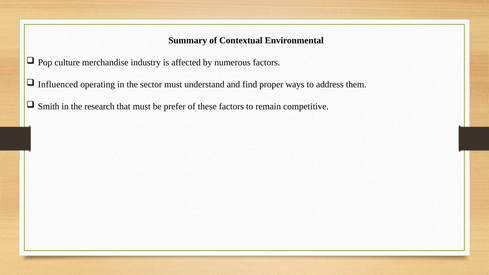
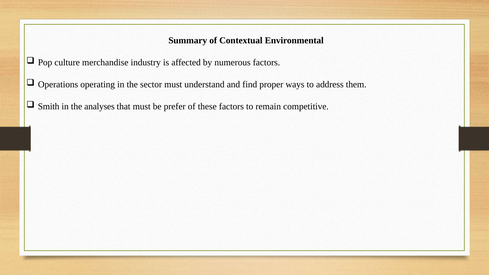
Influenced: Influenced -> Operations (58, 84)
research: research -> analyses (100, 106)
